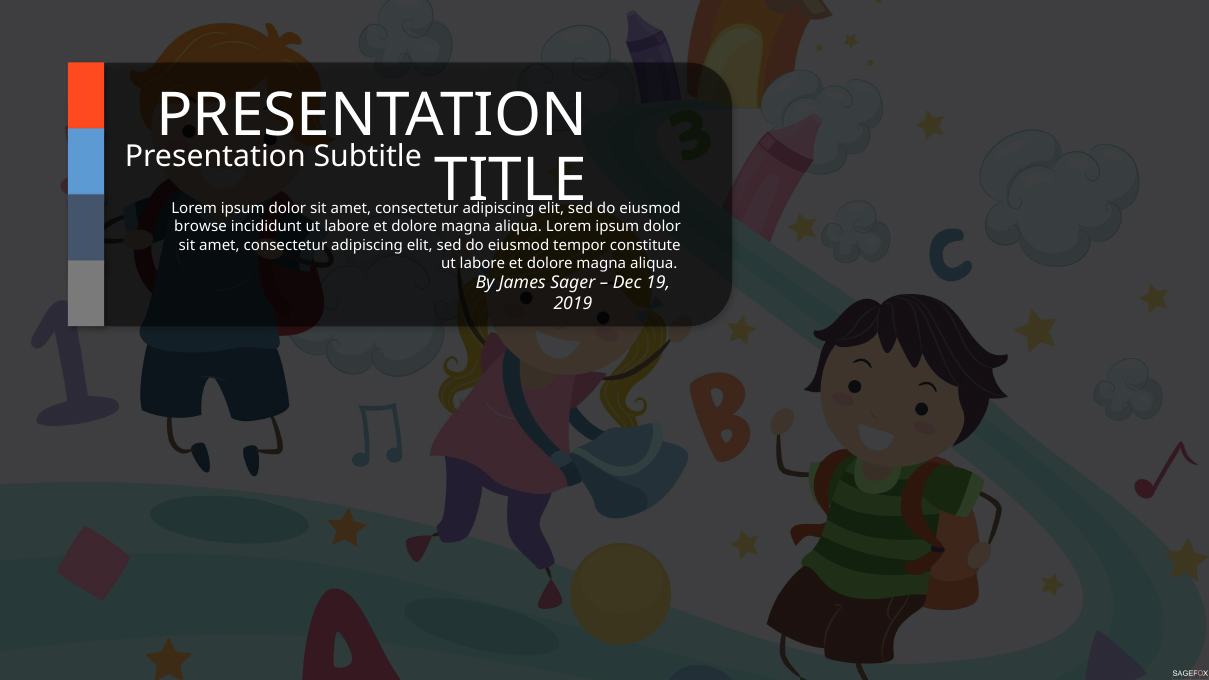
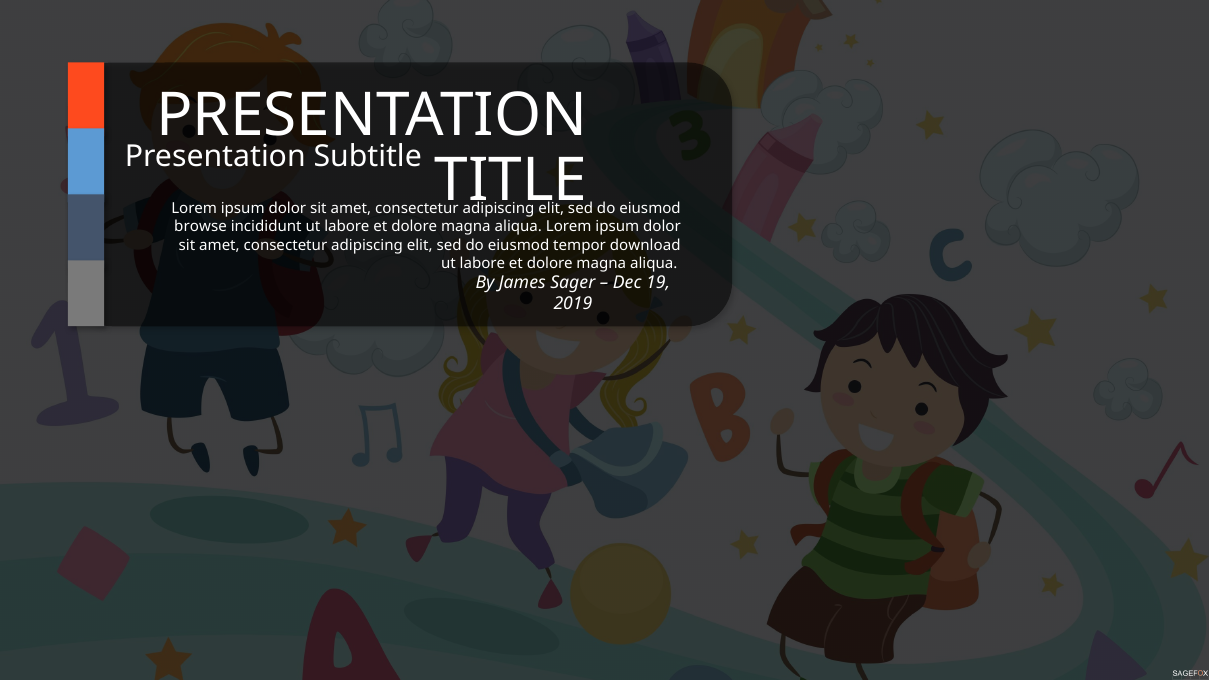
constitute: constitute -> download (645, 245)
